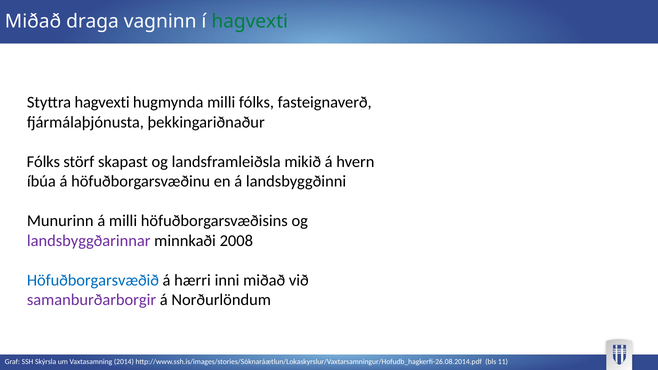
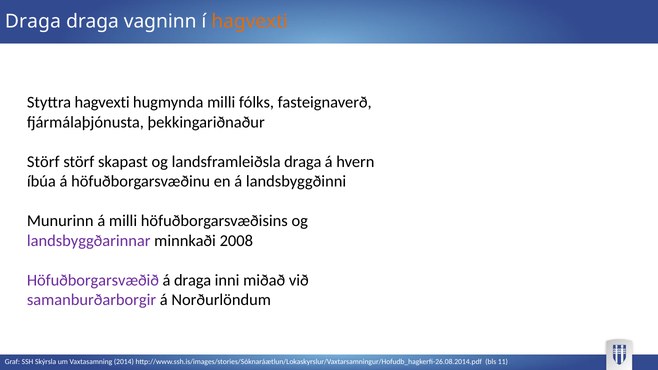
Miðað: Miðað -> Draga (33, 21)
hagvexti colour: green -> orange (250, 21)
Fólks: Fólks -> Störf (43, 162)
landsframleiðsla mikið: mikið -> draga (303, 162)
Höfuðborgarsvæðið colour: blue -> purple (93, 280)
á hærri: hærri -> draga (193, 280)
